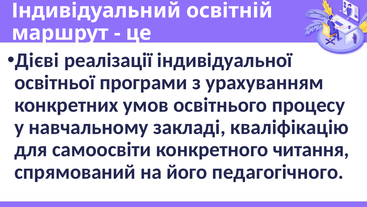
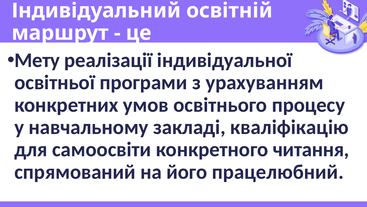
Дієві: Дієві -> Мету (37, 60)
педагогічного: педагогічного -> працелюбний (278, 172)
